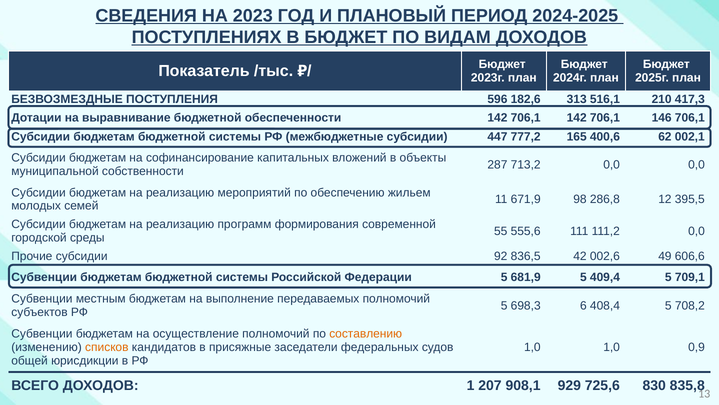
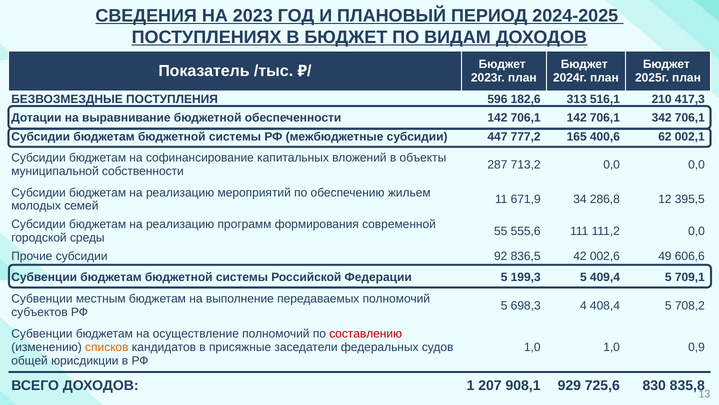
146: 146 -> 342 (662, 118)
98: 98 -> 34 (580, 199)
681,9: 681,9 -> 199,3 (526, 277)
6: 6 -> 4 (583, 305)
составлению colour: orange -> red (366, 333)
